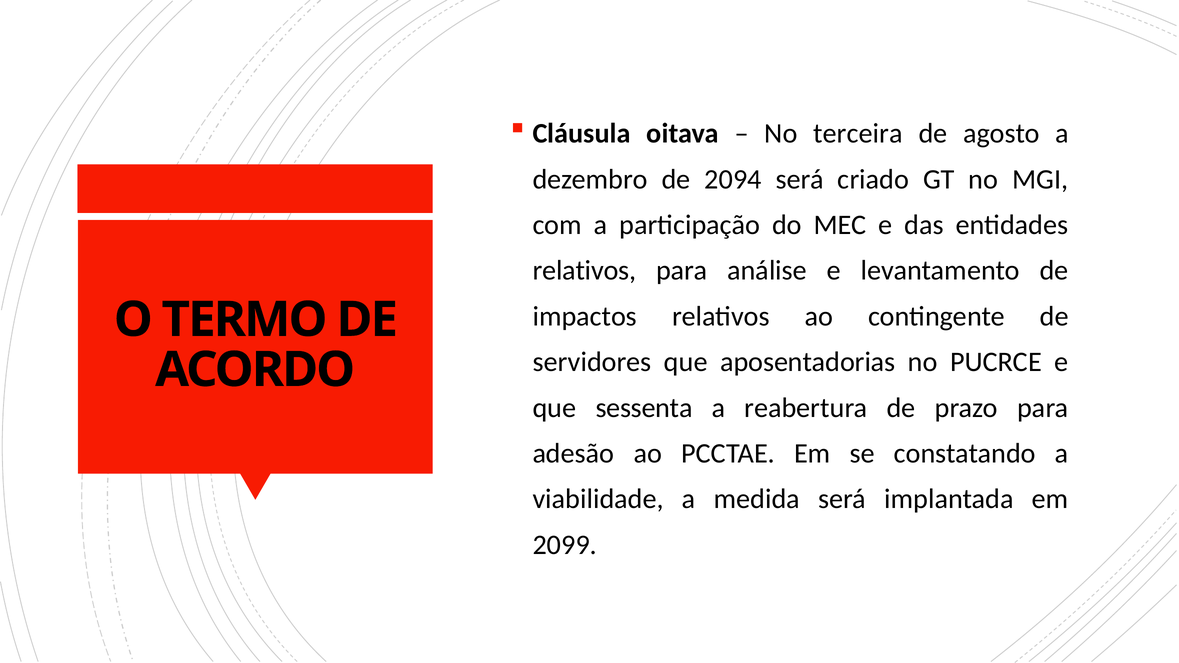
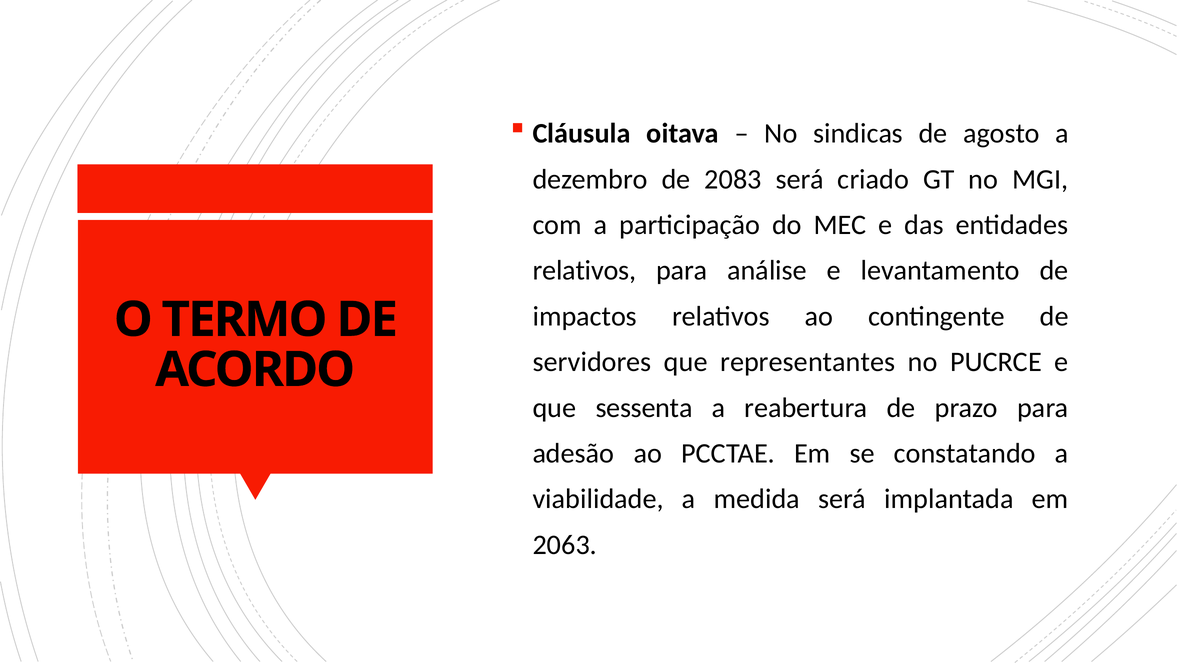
terceira: terceira -> sindicas (858, 134)
2094: 2094 -> 2083 (733, 179)
aposentadorias: aposentadorias -> representantes (808, 362)
2099: 2099 -> 2063 (565, 545)
